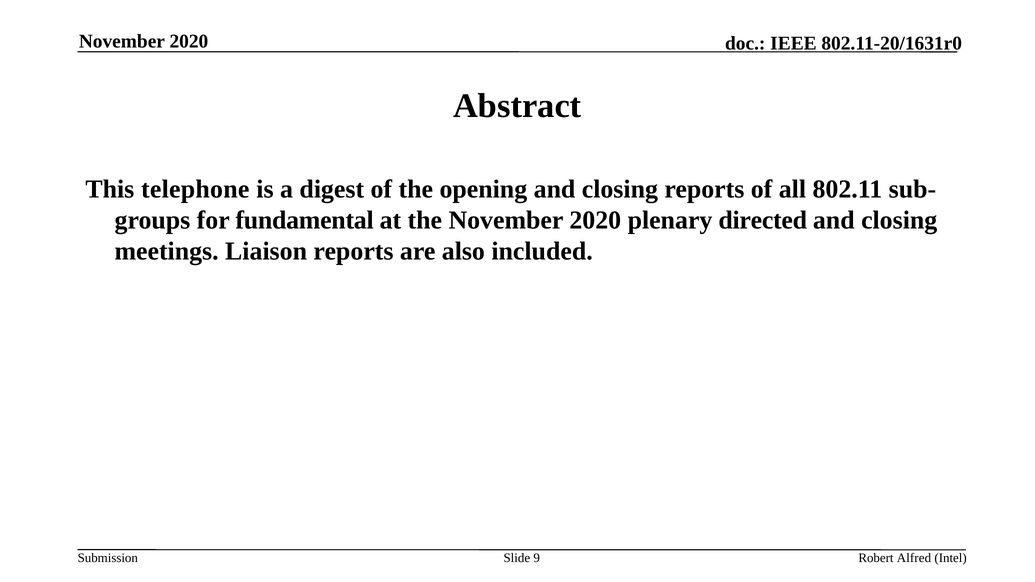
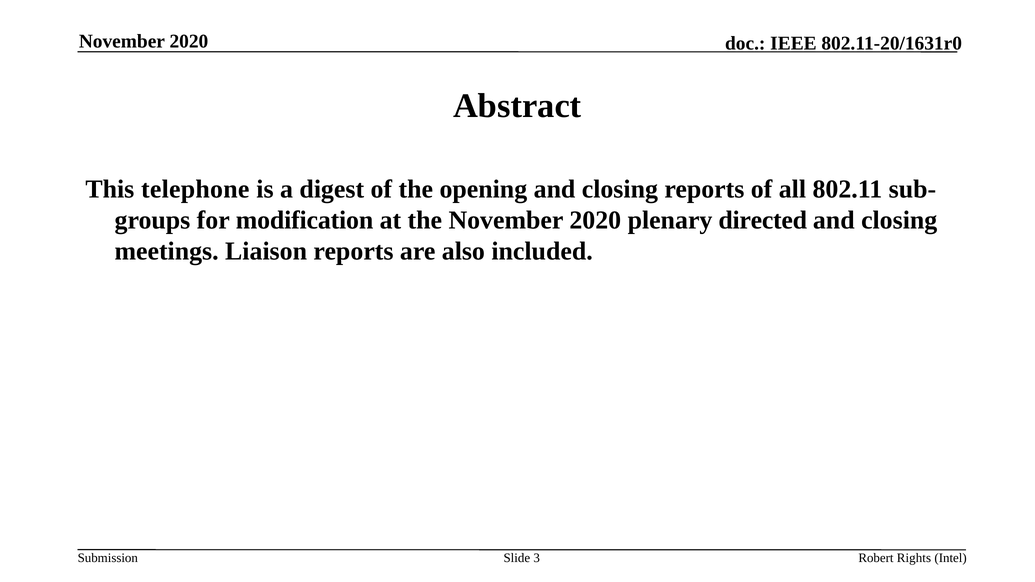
fundamental: fundamental -> modification (305, 220)
9: 9 -> 3 (537, 558)
Alfred: Alfred -> Rights (914, 558)
